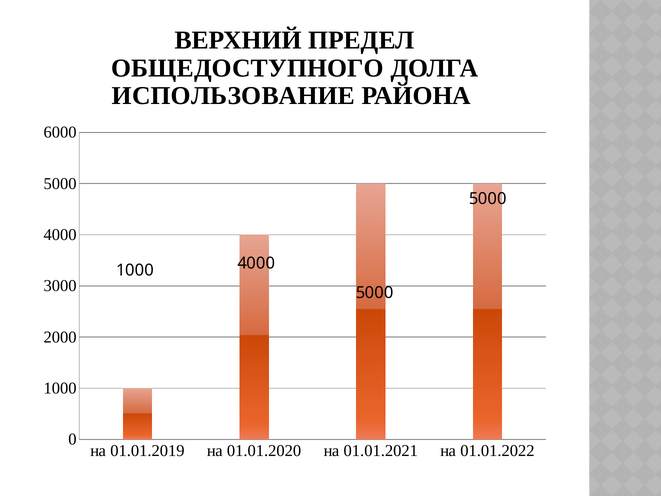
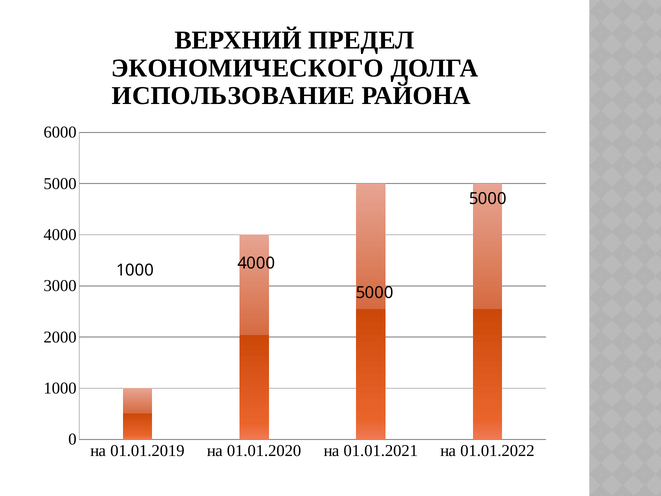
ОБЩЕДОСТУПНОГО: ОБЩЕДОСТУПНОГО -> ЭКОНОМИЧЕСКОГО (248, 68)
